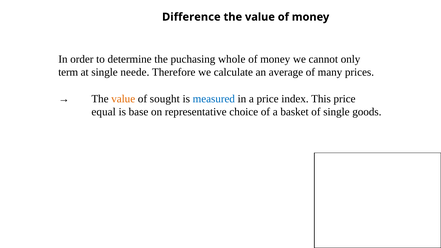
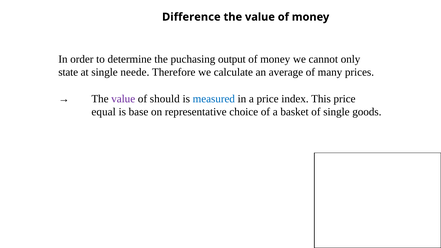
whole: whole -> output (232, 59)
term: term -> state (68, 72)
value colour: orange -> purple (123, 99)
sought: sought -> should (165, 99)
